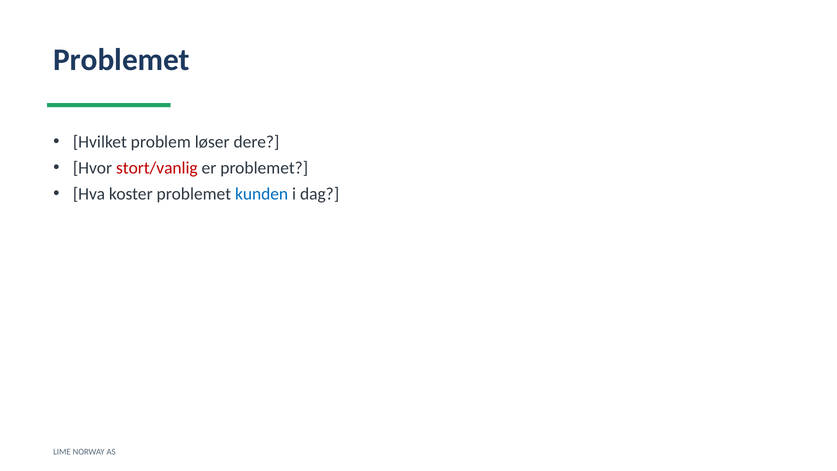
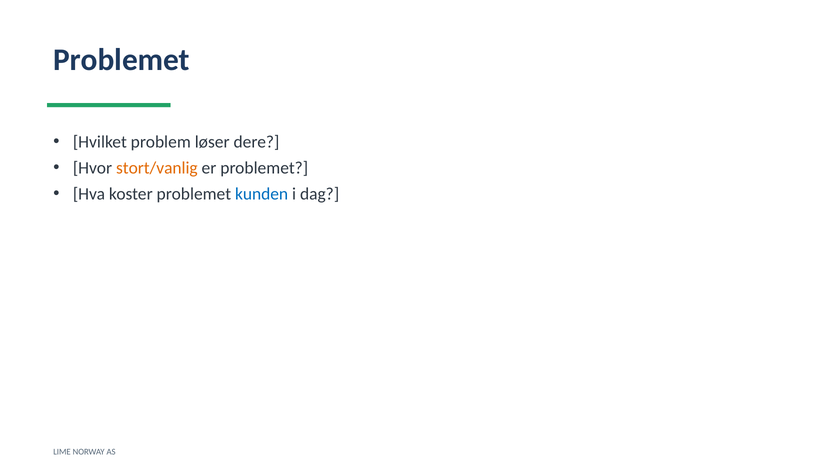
stort/vanlig colour: red -> orange (157, 168)
